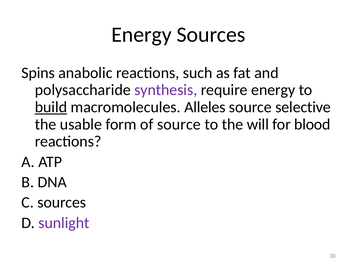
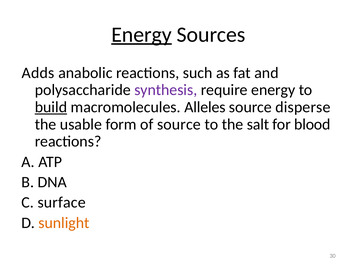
Energy underline: none -> present (142, 35)
Spins: Spins -> Adds (38, 73)
selective: selective -> disperse (303, 107)
will: will -> salt (258, 124)
C sources: sources -> surface (62, 202)
sunlight colour: purple -> orange (64, 223)
